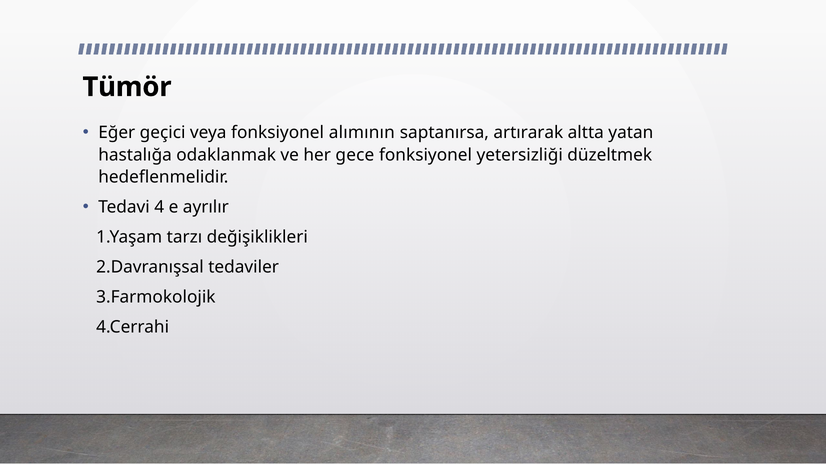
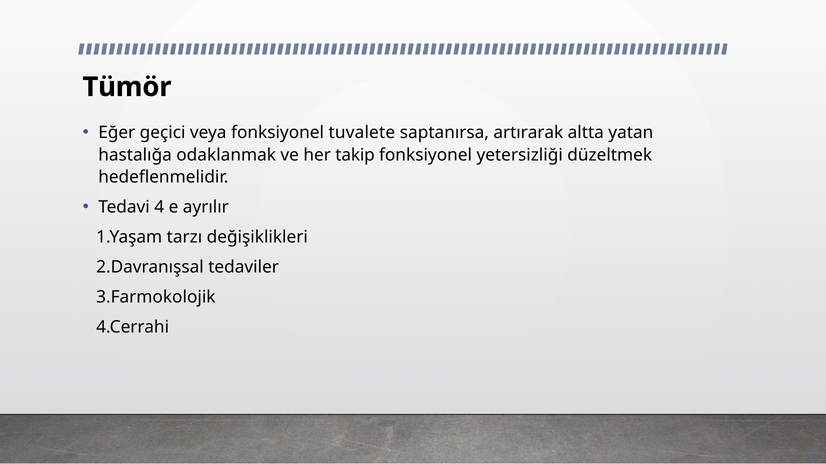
alımının: alımının -> tuvalete (362, 133)
gece: gece -> takip (355, 155)
